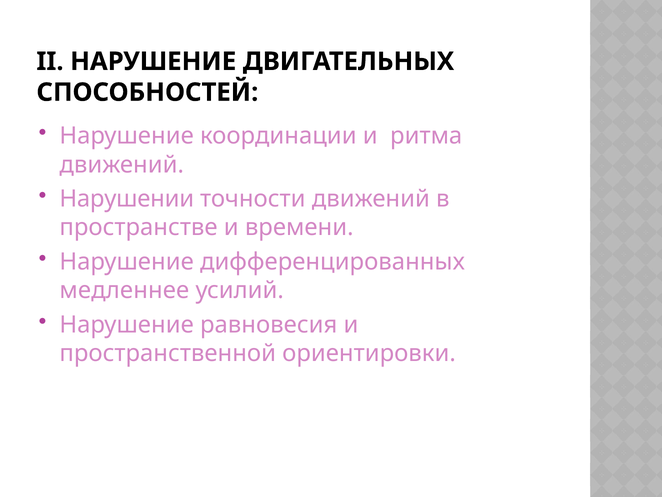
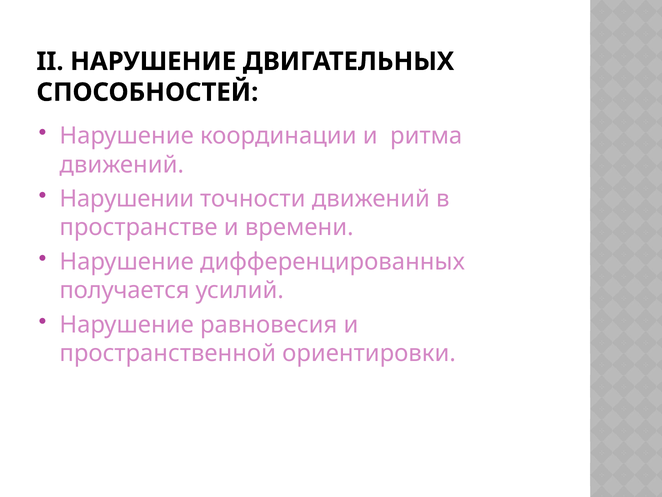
медленнее: медленнее -> получается (125, 290)
